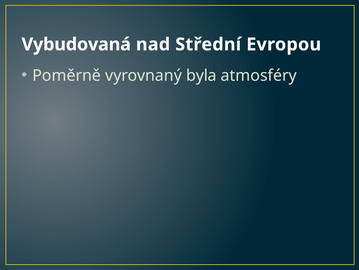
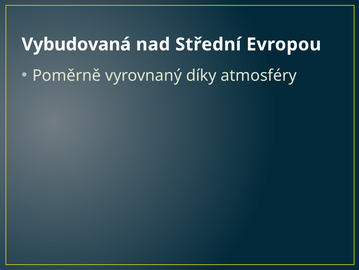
byla: byla -> díky (201, 75)
